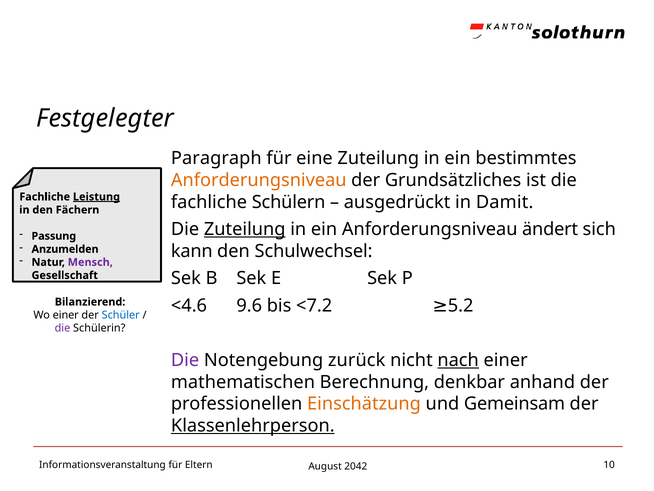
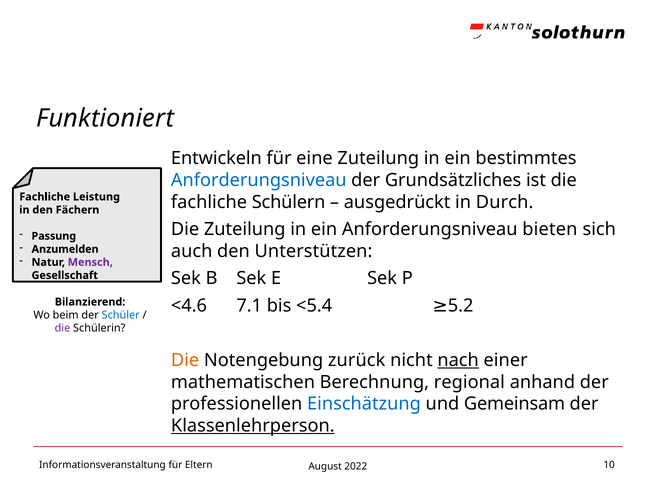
Festgelegter: Festgelegter -> Funktioniert (105, 118)
Paragraph: Paragraph -> Entwickeln (216, 158)
Anforderungsniveau colour: orange -> blue (259, 180)
Leistung underline: present -> none (96, 197)
Damit: Damit -> Durch (505, 202)
Zuteilung underline: present -> none (245, 229)
ändert: ändert -> bieten (550, 229)
kann: kann -> auch (192, 251)
Schulwechsel: Schulwechsel -> Unterstützen (314, 251)
9.6: 9.6 -> 7.1 (249, 305)
<7.2: <7.2 -> <5.4 (314, 305)
Wo einer: einer -> beim (66, 315)
Die colour: purple -> orange (185, 360)
denkbar: denkbar -> regional (469, 382)
Einschätzung colour: orange -> blue (364, 404)
2042: 2042 -> 2022 (356, 466)
